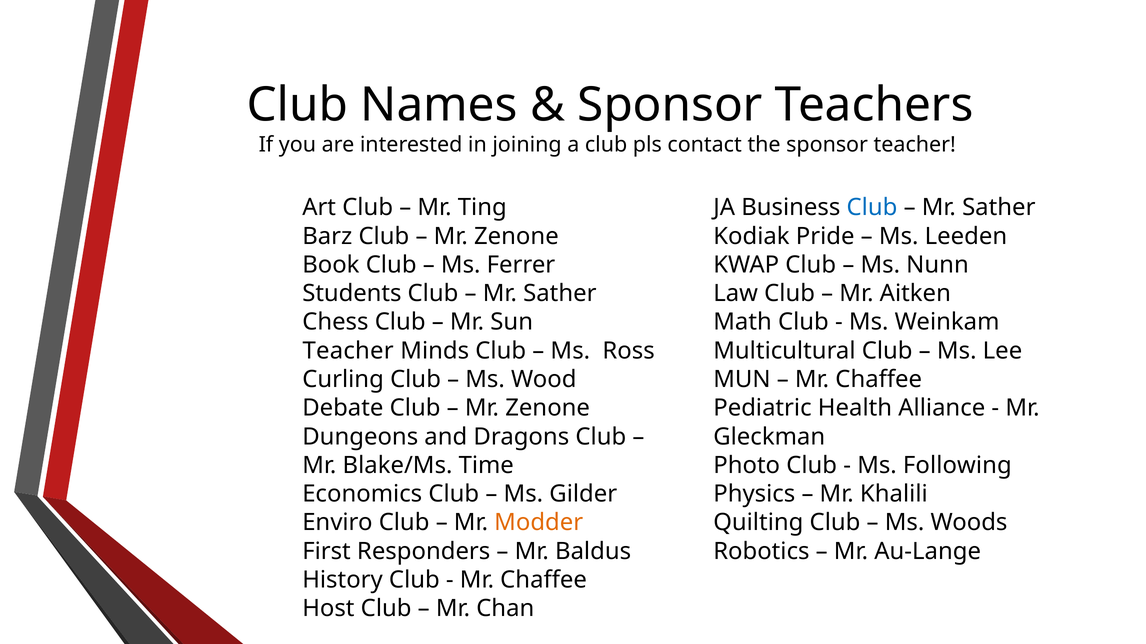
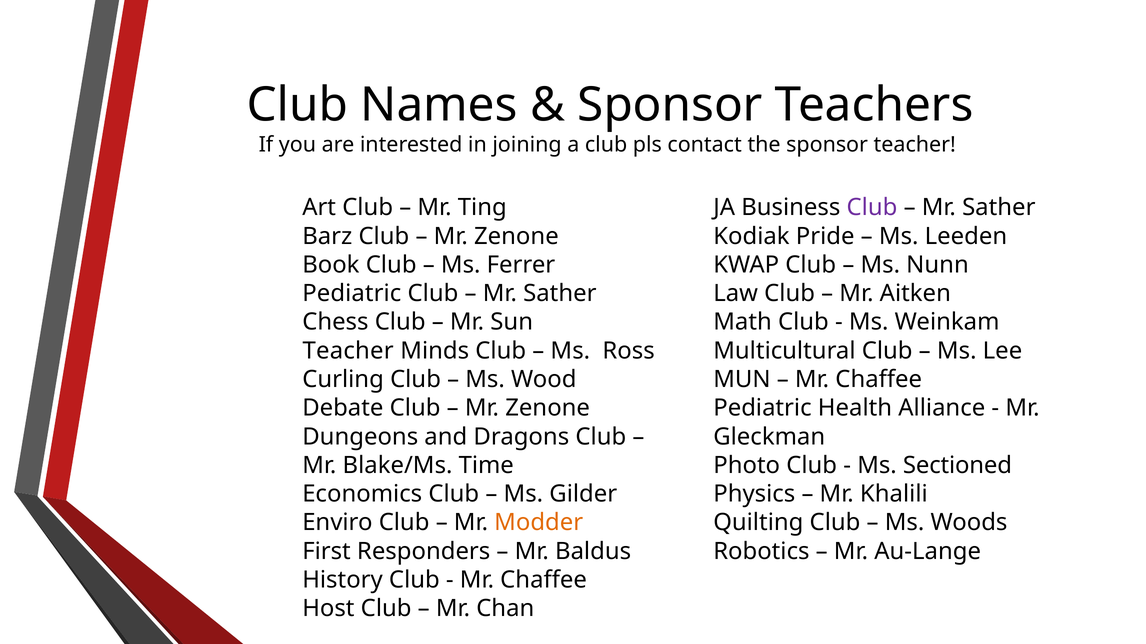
Club colour: blue -> purple (872, 208)
Students: Students -> Pediatric (352, 294)
Following: Following -> Sectioned (957, 466)
